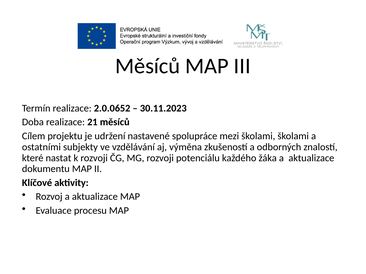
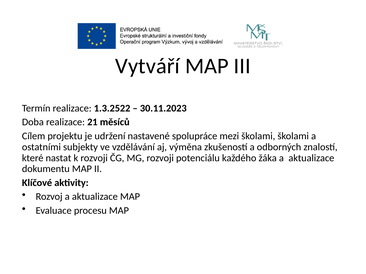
Měsíců: Měsíců -> Vytváří (148, 66)
2.0.0652: 2.0.0652 -> 1.3.2522 (112, 108)
